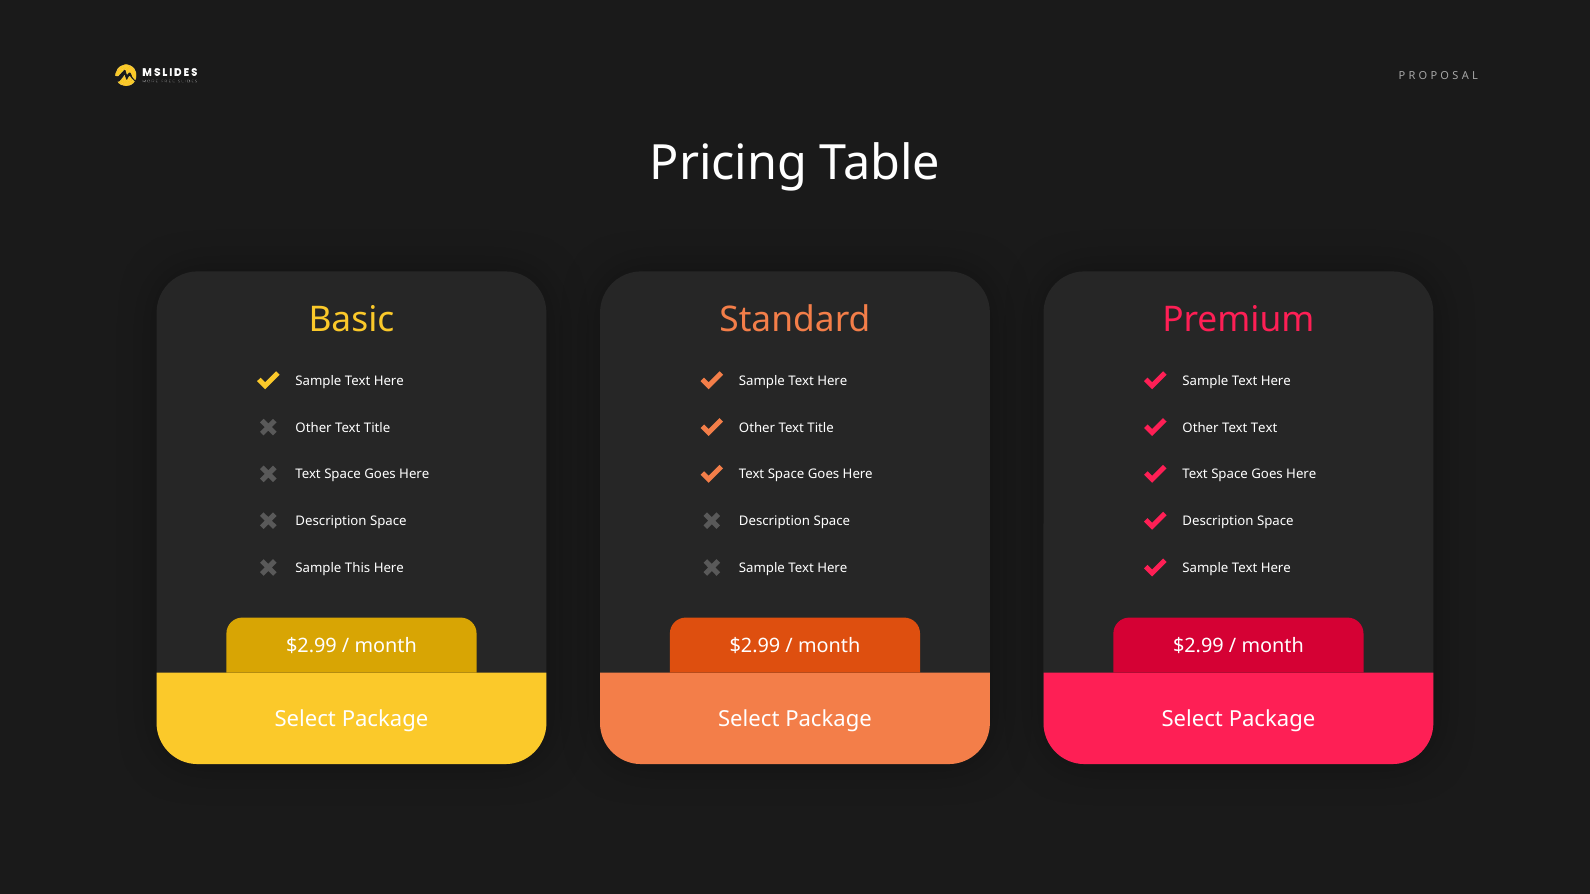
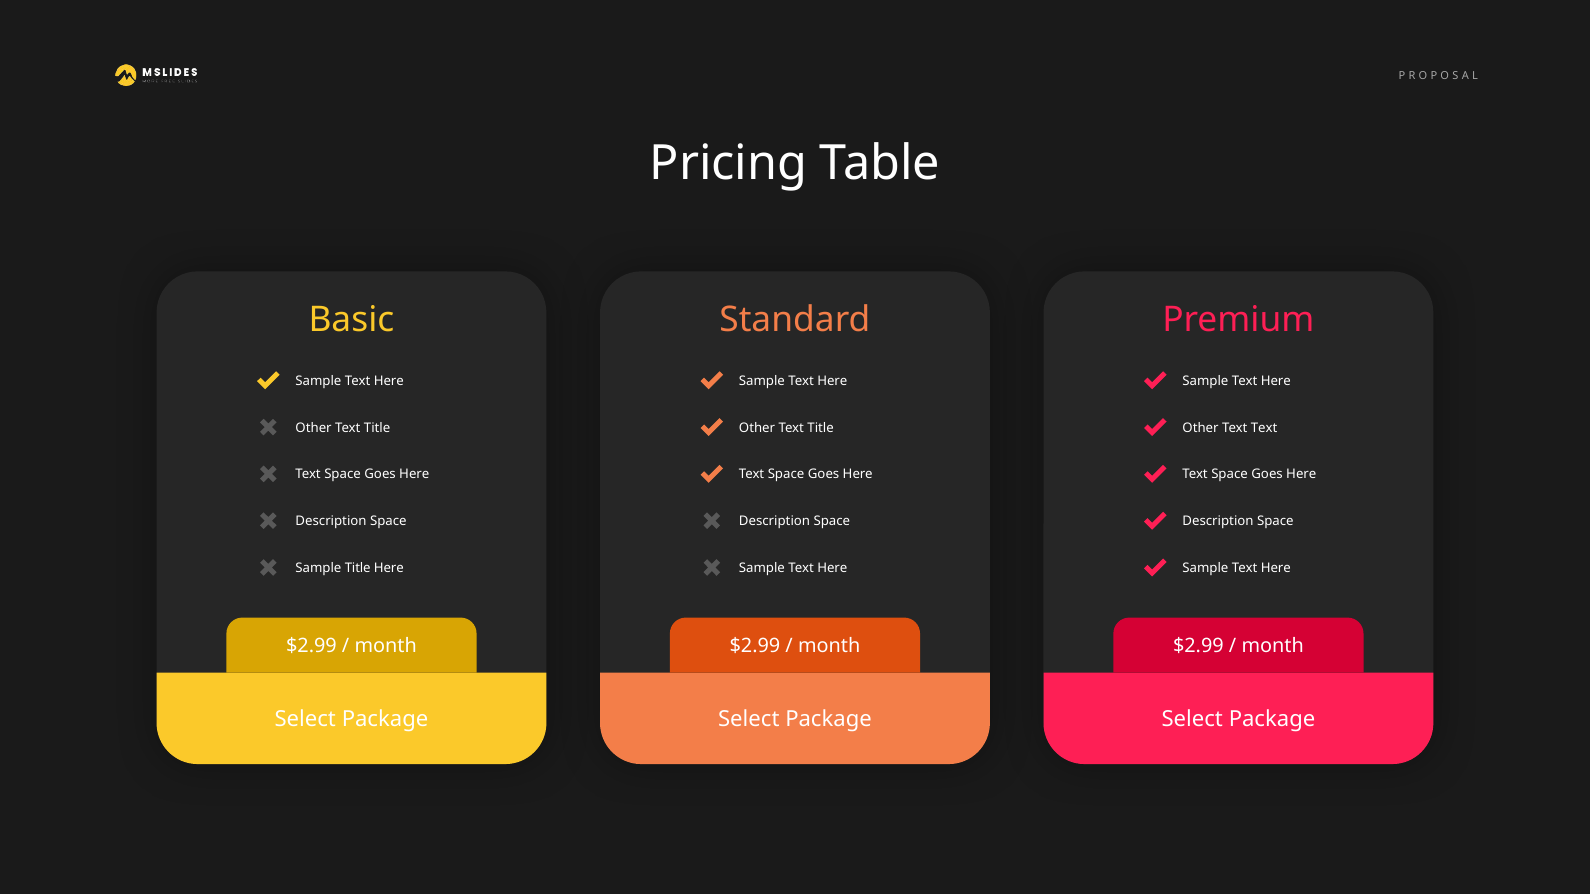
Sample This: This -> Title (358, 568)
